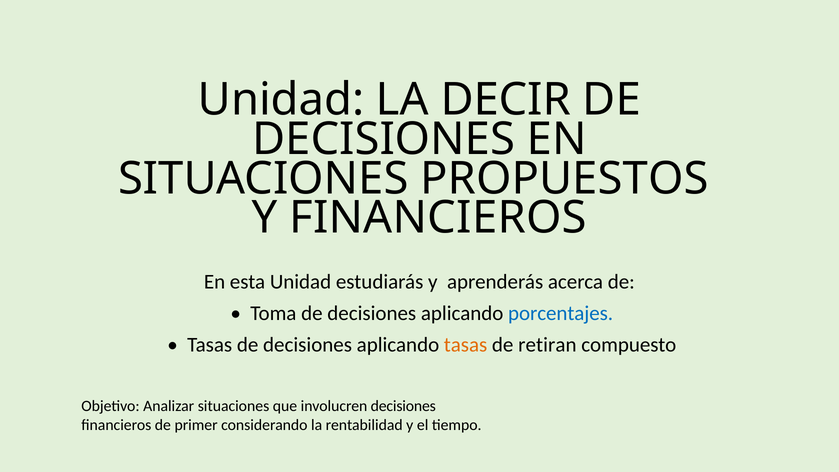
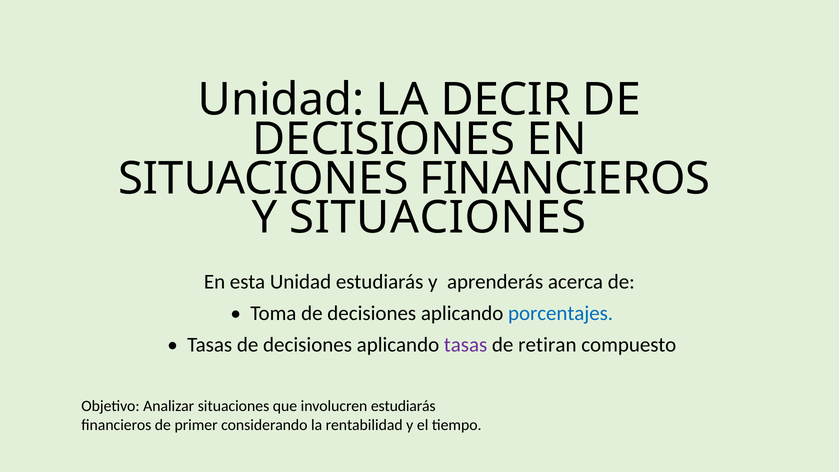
SITUACIONES PROPUESTOS: PROPUESTOS -> FINANCIEROS (565, 179)
Y FINANCIEROS: FINANCIEROS -> SITUACIONES (438, 218)
tasas colour: orange -> purple (466, 345)
involucren decisiones: decisiones -> estudiarás (403, 406)
